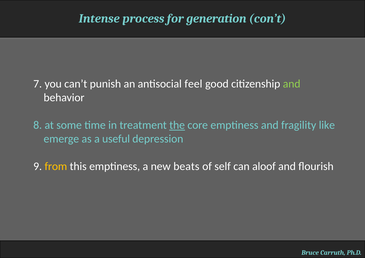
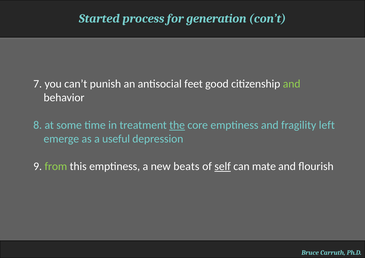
Intense: Intense -> Started (99, 19)
feel: feel -> feet (194, 84)
like: like -> left (327, 125)
from colour: yellow -> light green (56, 167)
self underline: none -> present (223, 167)
aloof: aloof -> mate (264, 167)
